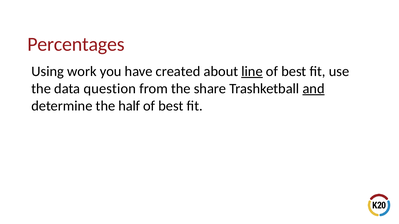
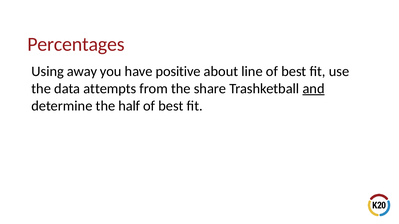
work: work -> away (82, 71)
created: created -> positive (178, 71)
line underline: present -> none (252, 71)
question: question -> attempts (110, 89)
